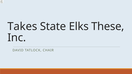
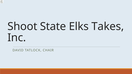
Takes: Takes -> Shoot (22, 27)
These: These -> Takes (108, 27)
